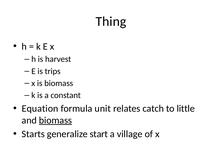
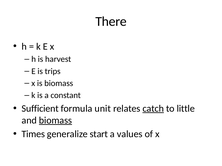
Thing: Thing -> There (111, 21)
Equation: Equation -> Sufficient (40, 109)
catch underline: none -> present (153, 109)
Starts: Starts -> Times (33, 134)
village: village -> values (130, 134)
